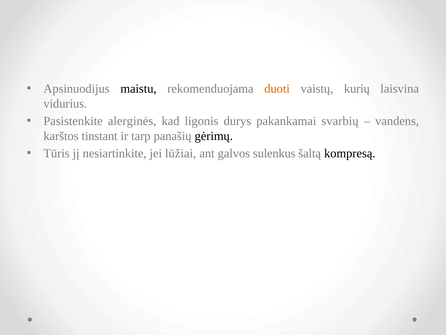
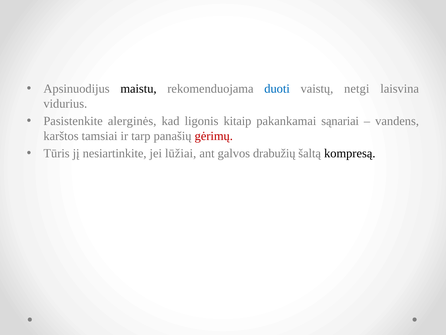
duoti colour: orange -> blue (277, 89)
kurių: kurių -> netgi (357, 89)
durys: durys -> kitaip (237, 121)
svarbių: svarbių -> sąnariai (340, 121)
tinstant: tinstant -> tamsiai (100, 136)
gėrimų colour: black -> red (214, 136)
sulenkus: sulenkus -> drabužių (274, 153)
